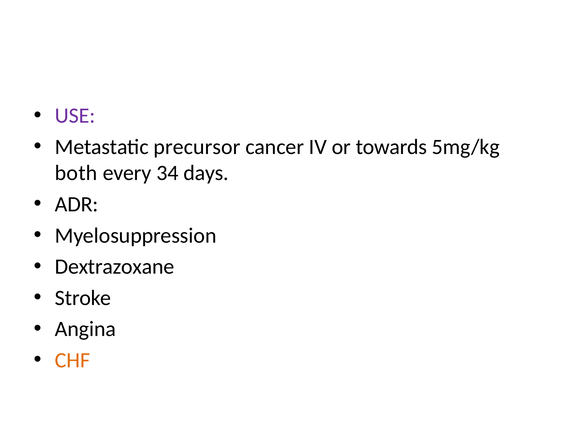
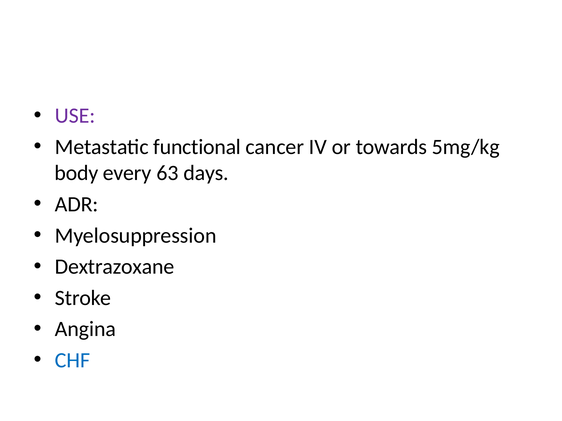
precursor: precursor -> functional (197, 147)
both: both -> body (76, 173)
34: 34 -> 63 (167, 173)
CHF colour: orange -> blue (72, 361)
